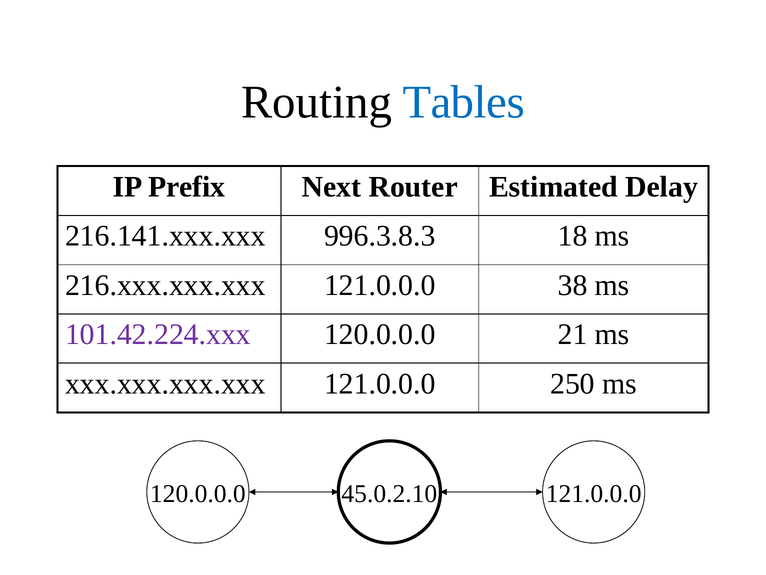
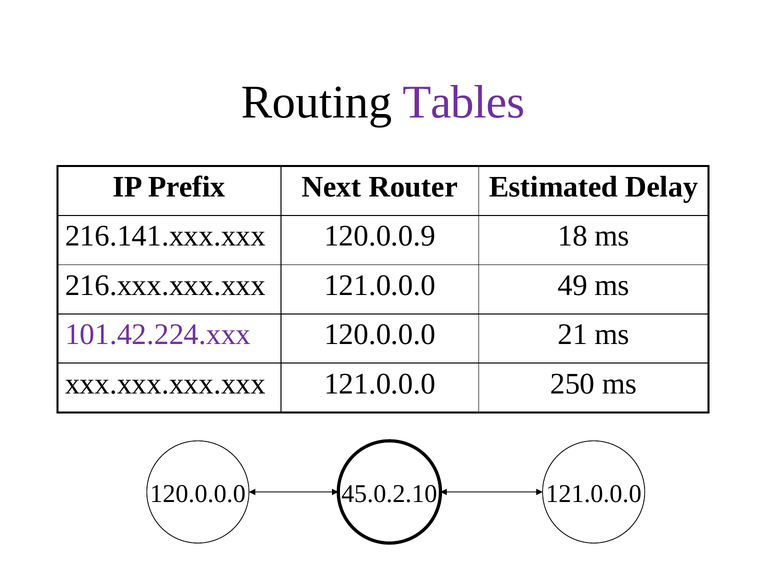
Tables colour: blue -> purple (464, 102)
996.3.8.3: 996.3.8.3 -> 120.0.0.9 (380, 236)
38: 38 -> 49 (573, 285)
